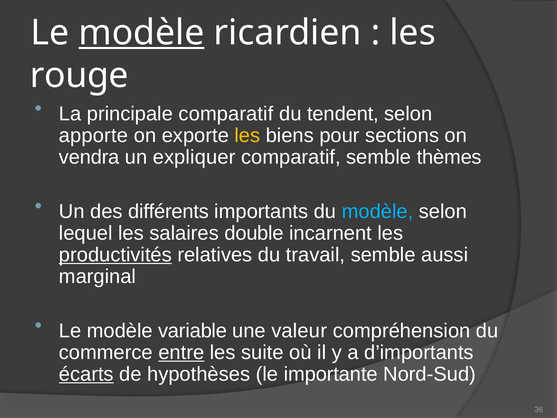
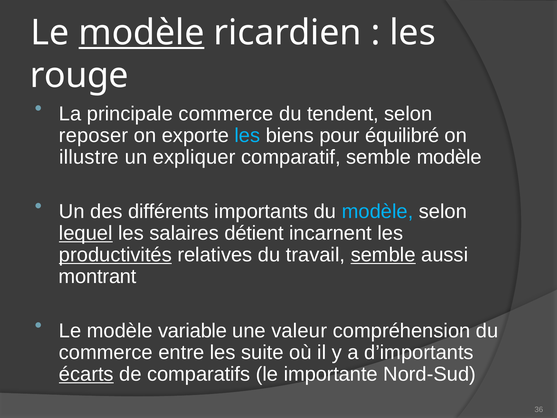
principale comparatif: comparatif -> commerce (226, 114)
apporte: apporte -> reposer (94, 135)
les colour: yellow -> light blue (247, 135)
sections: sections -> équilibré (402, 135)
vendra: vendra -> illustre (89, 157)
semble thèmes: thèmes -> modèle (449, 157)
lequel underline: none -> present (86, 233)
double: double -> détient (254, 233)
semble underline: none -> present (383, 255)
marginal: marginal -> montrant (98, 276)
entre underline: present -> none (181, 352)
hypothèses: hypothèses -> comparatifs (199, 374)
